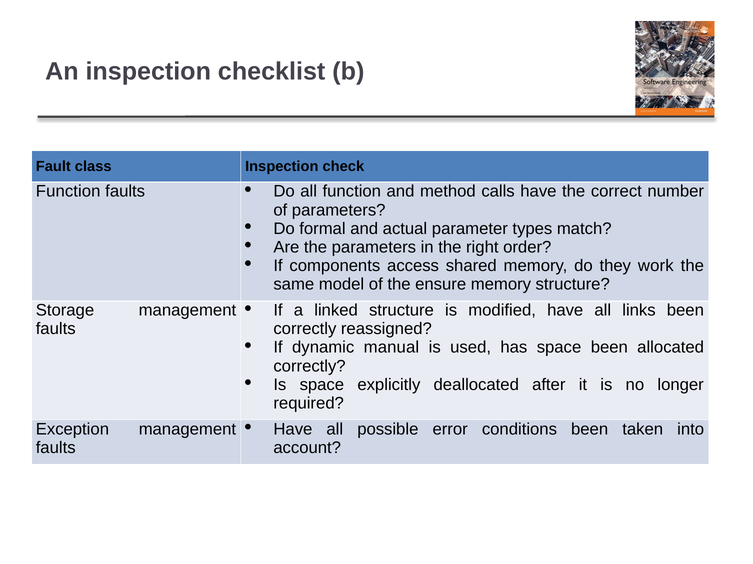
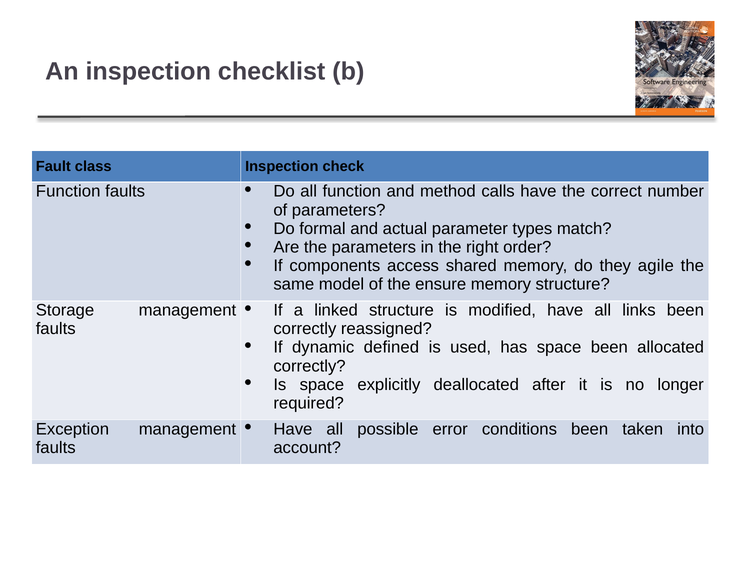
work: work -> agile (656, 266)
manual: manual -> defined (391, 348)
